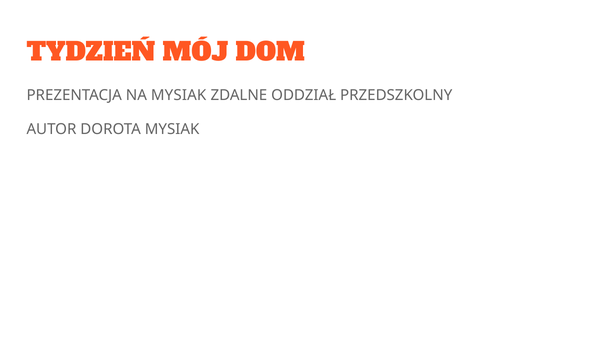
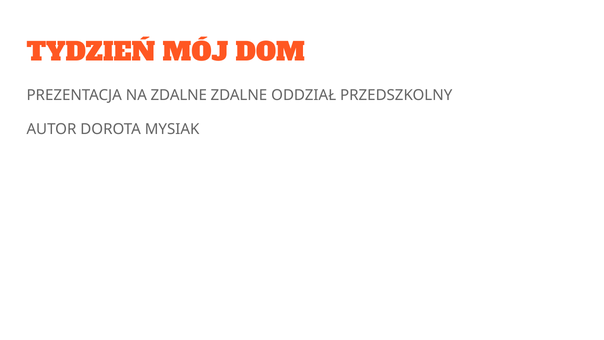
NA MYSIAK: MYSIAK -> ZDALNE (179, 95)
